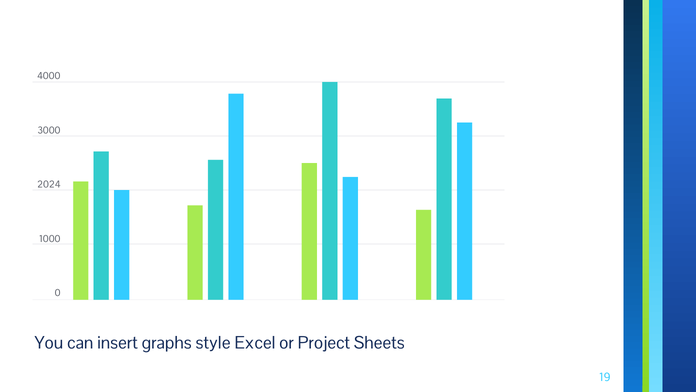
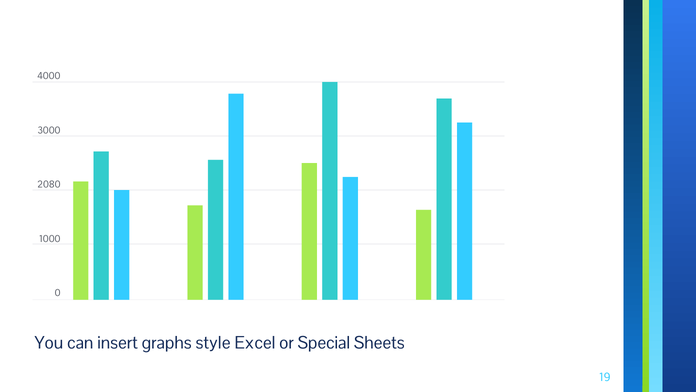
2024: 2024 -> 2080 (49, 184)
Project: Project -> Special (324, 342)
